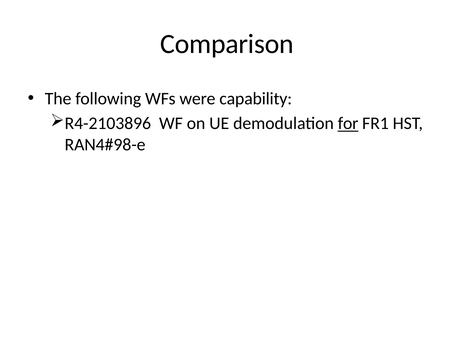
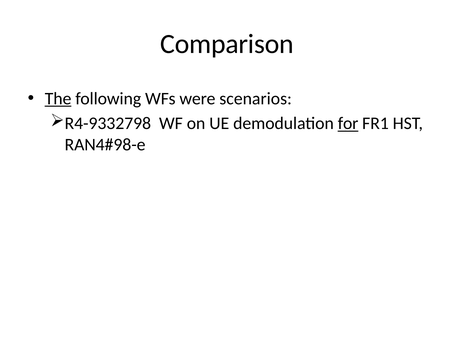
The underline: none -> present (58, 99)
capability: capability -> scenarios (256, 99)
R4-2103896: R4-2103896 -> R4-9332798 (108, 123)
